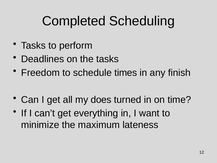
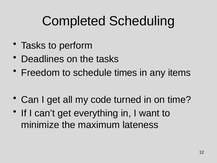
finish: finish -> items (179, 73)
does: does -> code (101, 100)
